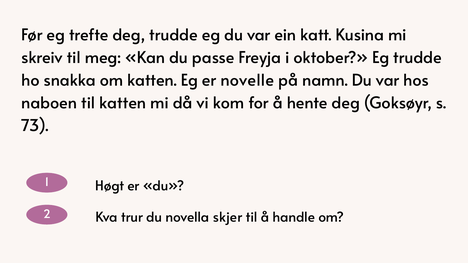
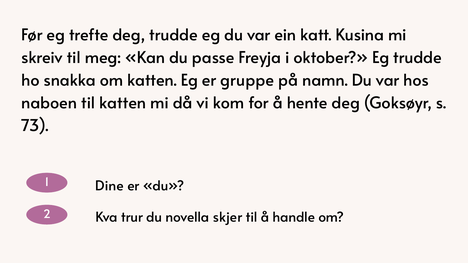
novelle: novelle -> gruppe (247, 81)
Høgt: Høgt -> Dine (110, 186)
